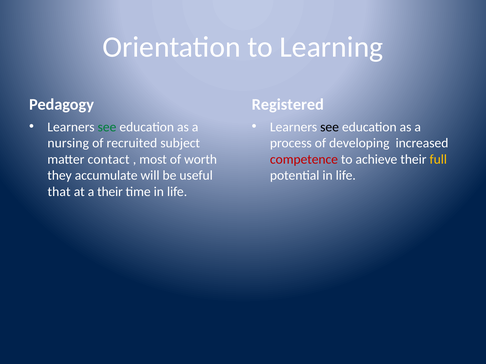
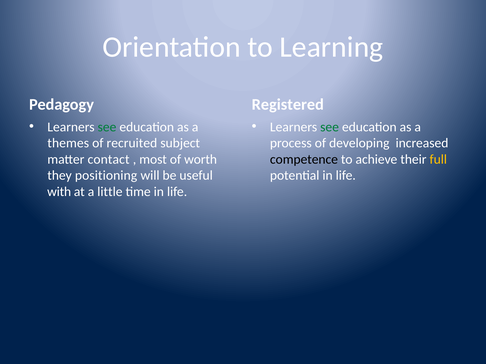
see colour: black -> green (330, 127)
nursing: nursing -> themes (68, 143)
competence colour: red -> black (304, 160)
accumulate: accumulate -> positioning (106, 176)
that: that -> with (59, 192)
a their: their -> little (110, 192)
